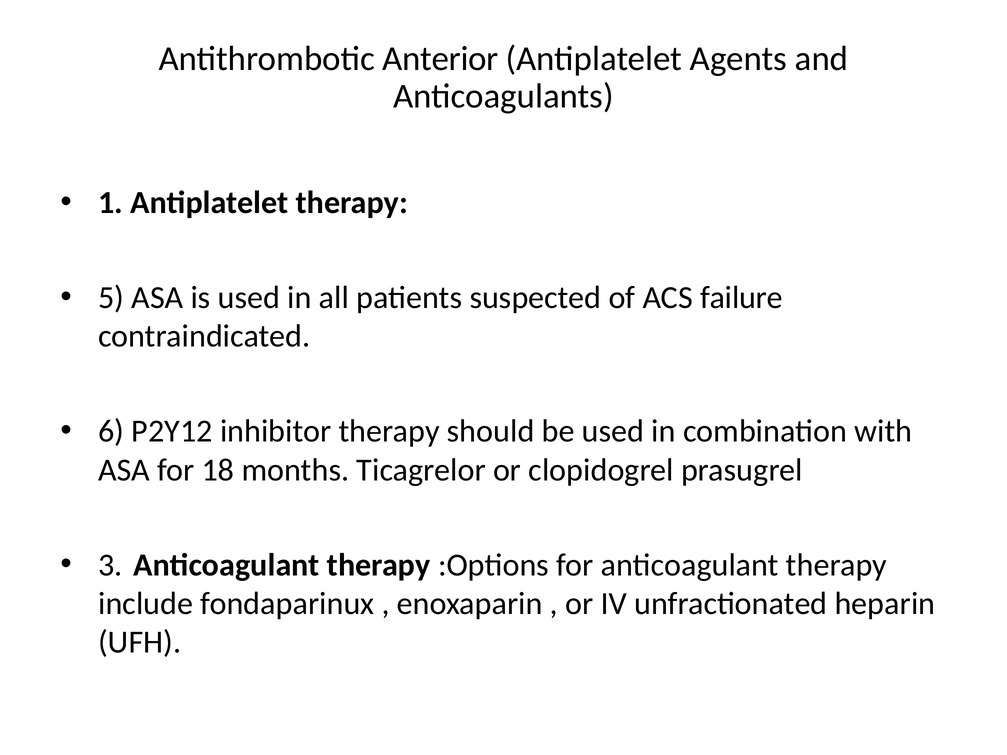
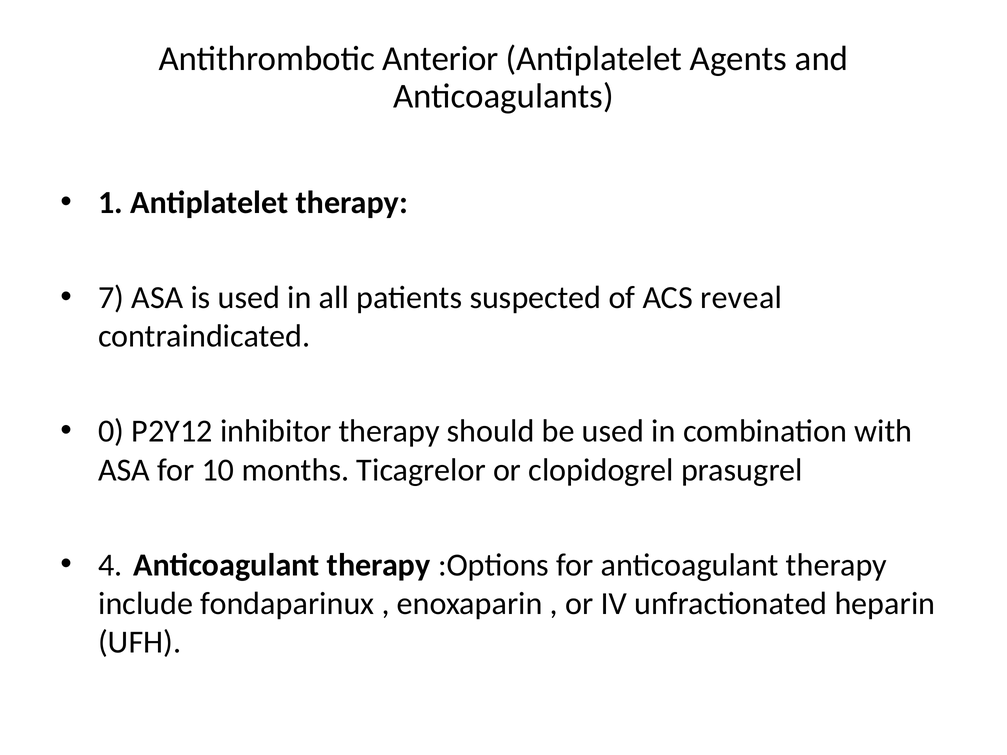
5: 5 -> 7 (111, 298)
failure: failure -> reveal (741, 298)
6: 6 -> 0 (111, 432)
18: 18 -> 10 (218, 470)
3: 3 -> 4 (110, 565)
